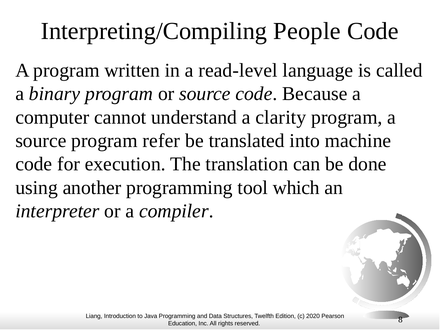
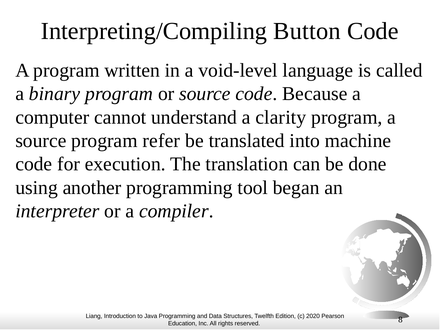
People: People -> Button (307, 31)
read-level: read-level -> void-level (238, 70)
which: which -> began (296, 188)
